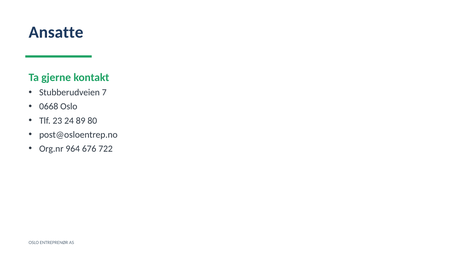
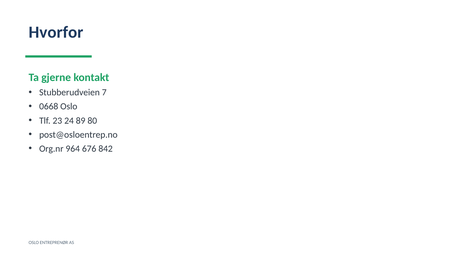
Ansatte: Ansatte -> Hvorfor (56, 32)
722: 722 -> 842 (106, 149)
